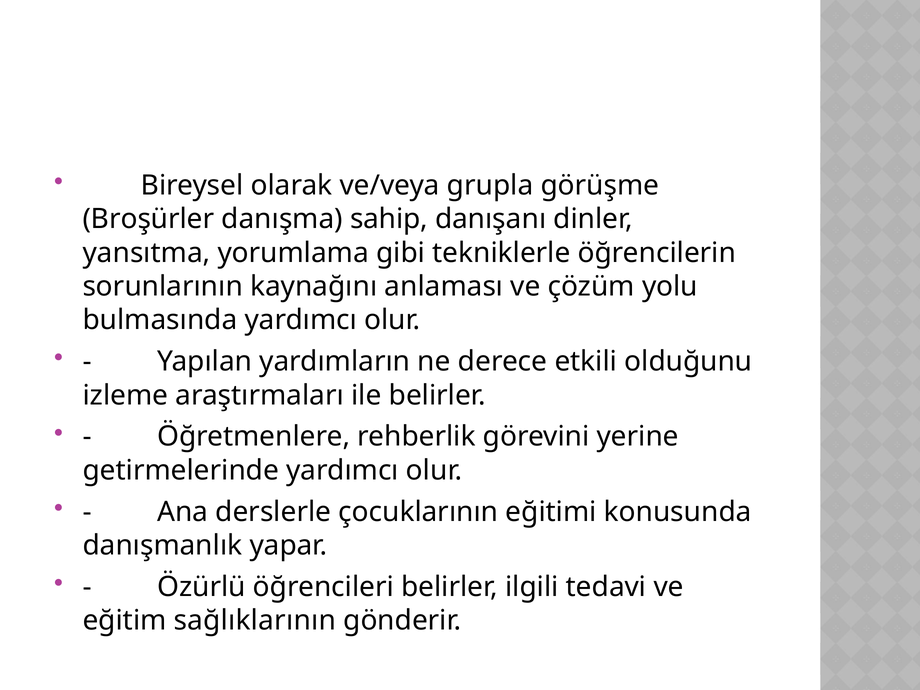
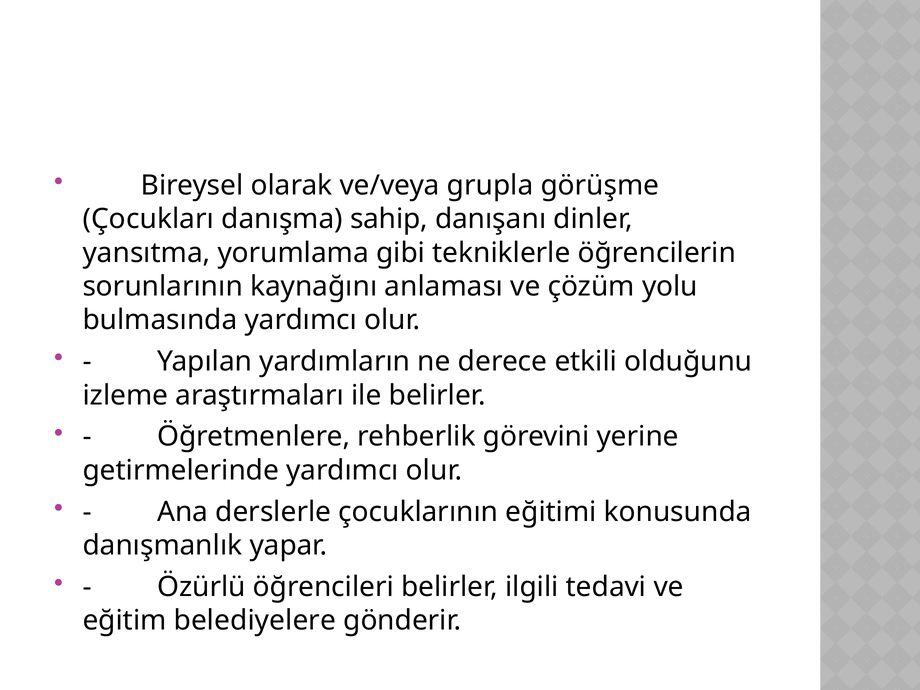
Broşürler: Broşürler -> Çocukları (148, 219)
sağlıklarının: sağlıklarının -> belediyelere (255, 621)
